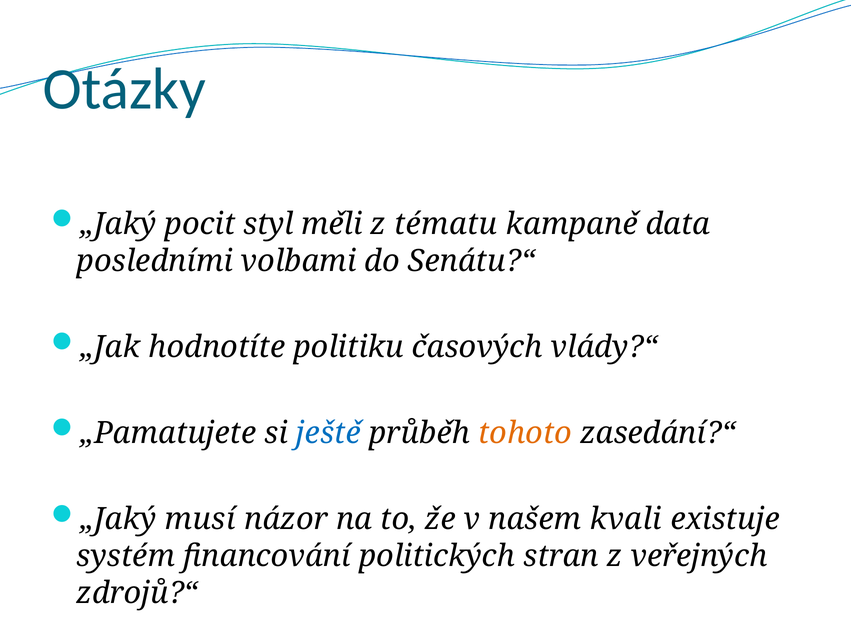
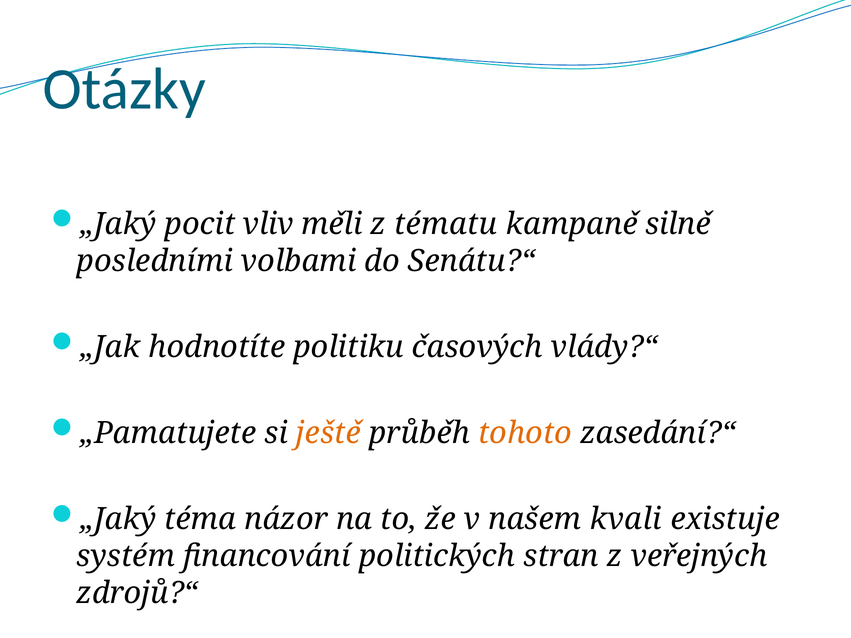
styl: styl -> vliv (268, 224)
data: data -> silně (678, 224)
ještě colour: blue -> orange (328, 433)
musí: musí -> téma (200, 519)
